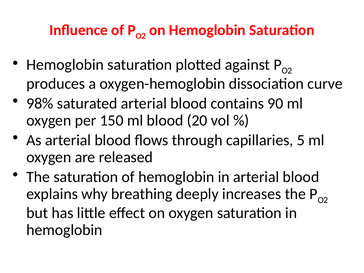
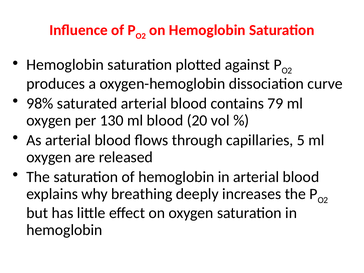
90: 90 -> 79 (275, 103)
150: 150 -> 130 (112, 120)
